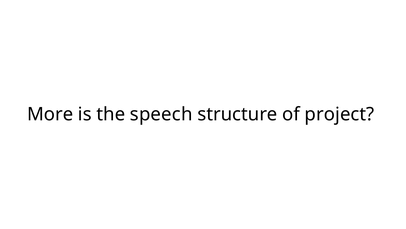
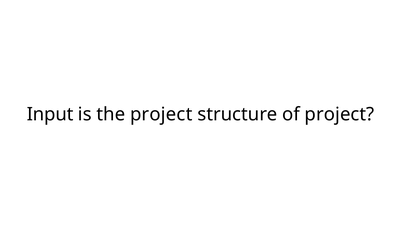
More: More -> Input (50, 114)
the speech: speech -> project (161, 114)
